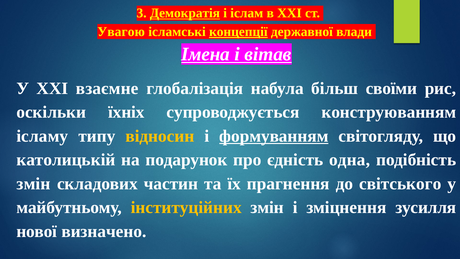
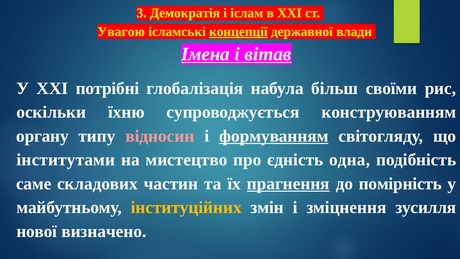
Демократія underline: present -> none (185, 13)
взаємне: взаємне -> потрібні (107, 88)
їхніх: їхніх -> їхню (126, 112)
ісламу: ісламу -> органу (42, 136)
відносин colour: yellow -> pink (160, 136)
католицькій: католицькій -> інститутами (66, 160)
подарунок: подарунок -> мистецтво (186, 160)
змін: змін -> саме (34, 184)
прагнення underline: none -> present (288, 184)
світського: світського -> помірність (400, 184)
